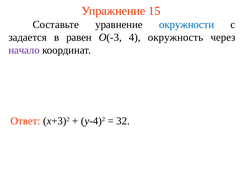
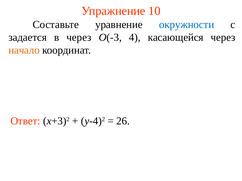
15: 15 -> 10 (154, 11)
в равен: равен -> через (79, 37)
окружность: окружность -> касающейся (176, 37)
начало colour: purple -> orange (24, 50)
32: 32 -> 26 (123, 121)
